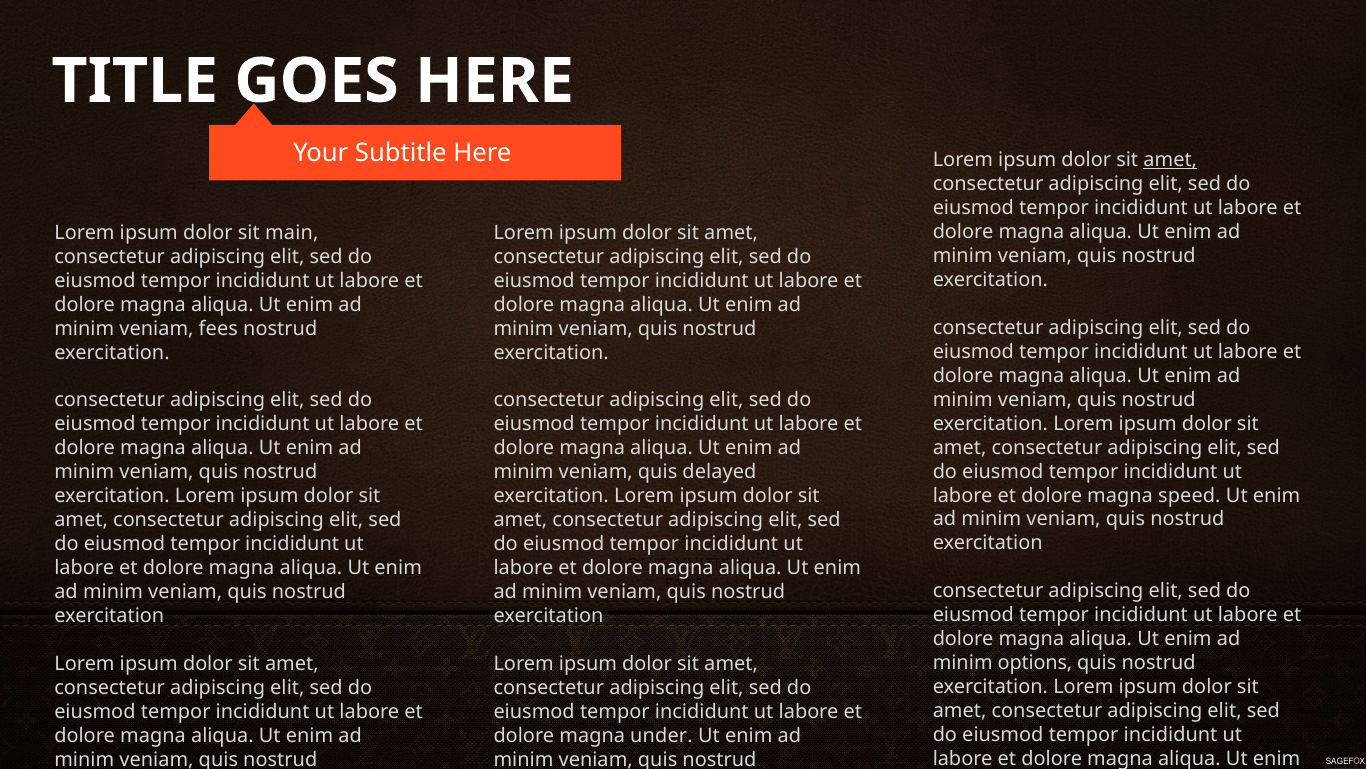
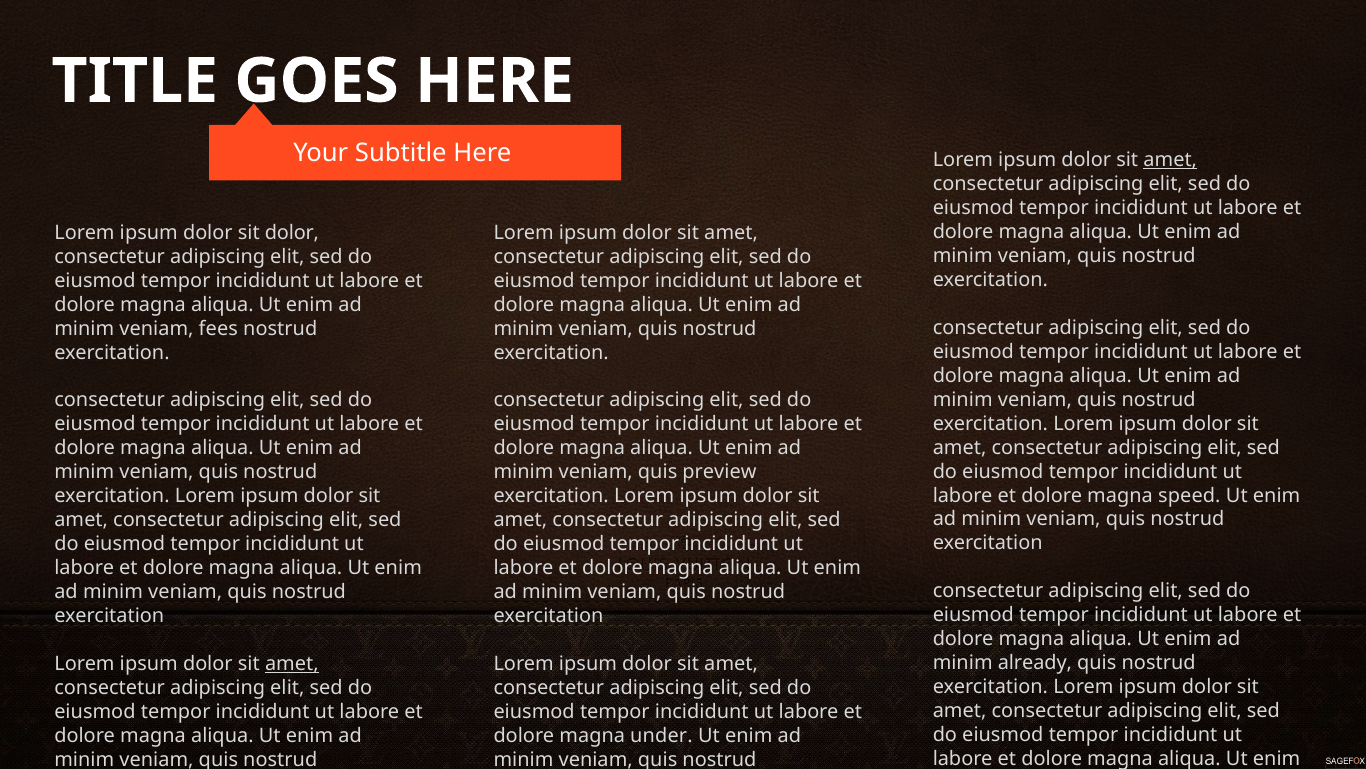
sit main: main -> dolor (292, 233)
delayed: delayed -> preview (719, 472)
options: options -> already (1035, 662)
amet underline: none -> present (292, 663)
